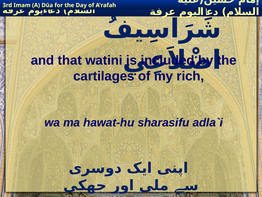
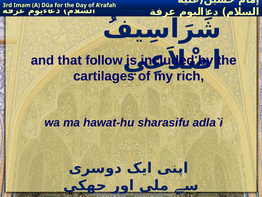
watini: watini -> follow (104, 60)
